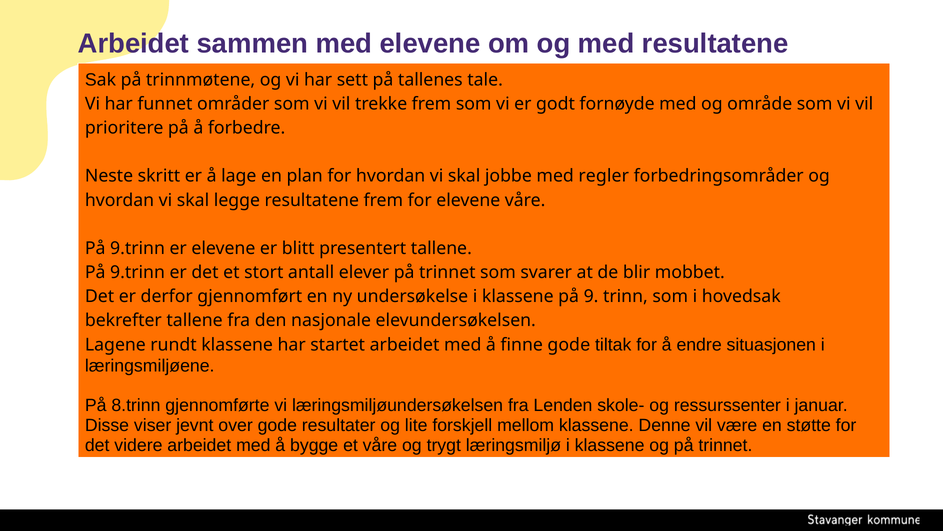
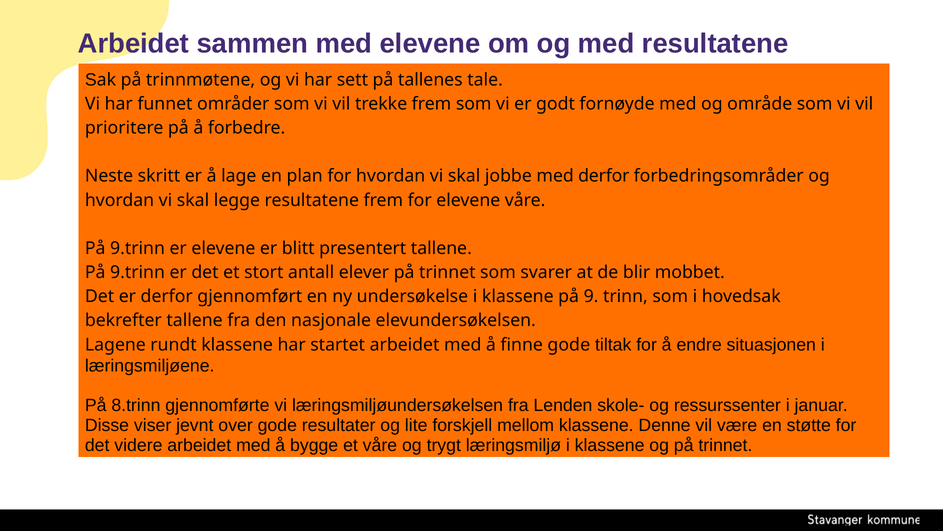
med regler: regler -> derfor (604, 176)
